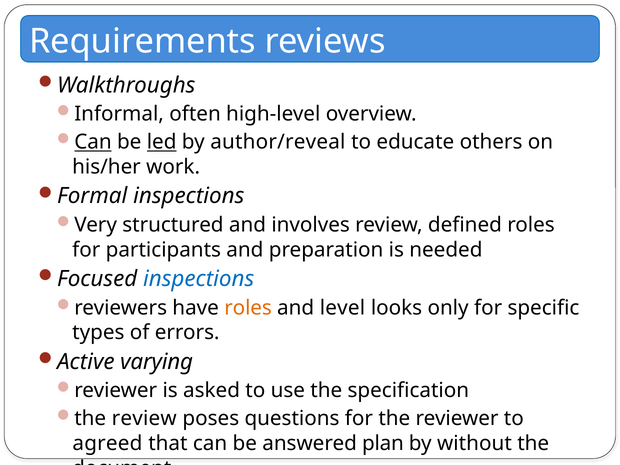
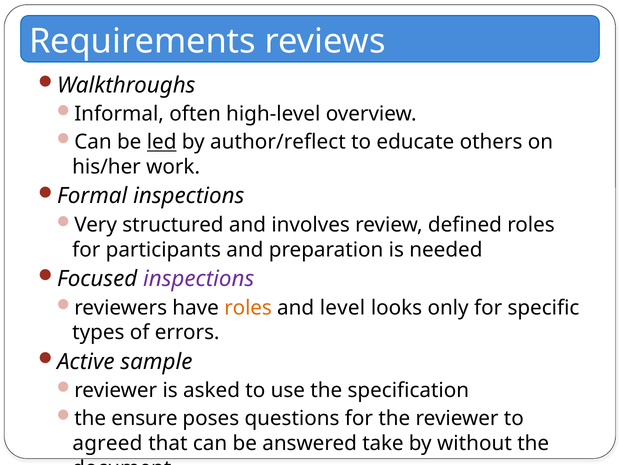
Can underline: present -> none (93, 142)
author/reveal: author/reveal -> author/reflect (278, 142)
inspections colour: blue -> purple (199, 279)
varying: varying -> sample (156, 362)
the review: review -> ensure (144, 419)
plan: plan -> take (383, 443)
